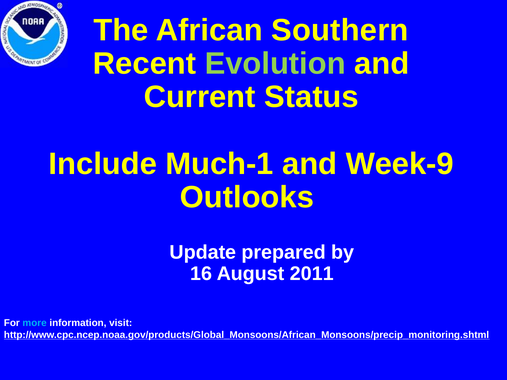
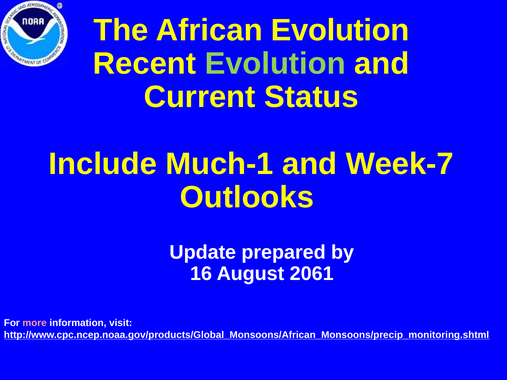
African Southern: Southern -> Evolution (340, 30)
Week-9: Week-9 -> Week-7 (400, 164)
2011: 2011 -> 2061 (312, 274)
more colour: light blue -> pink (35, 323)
